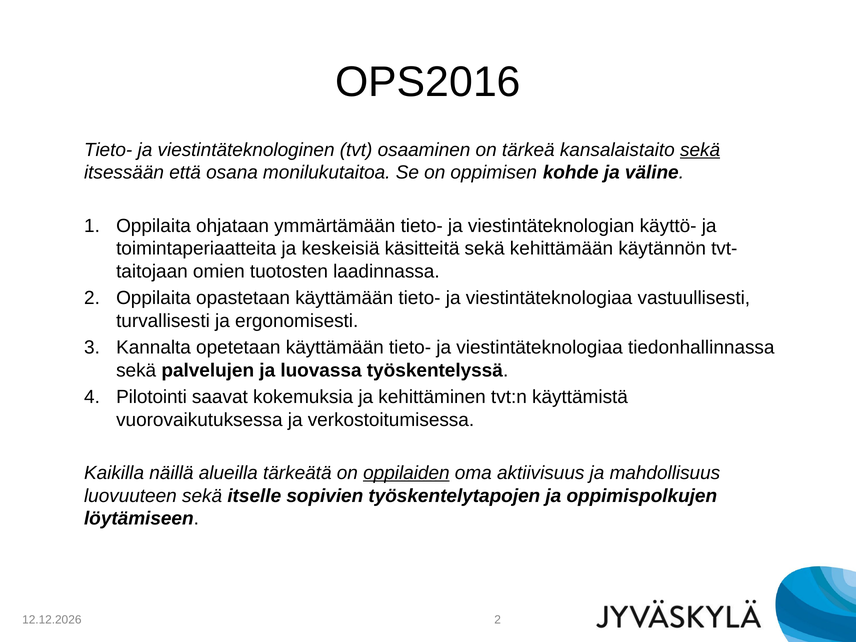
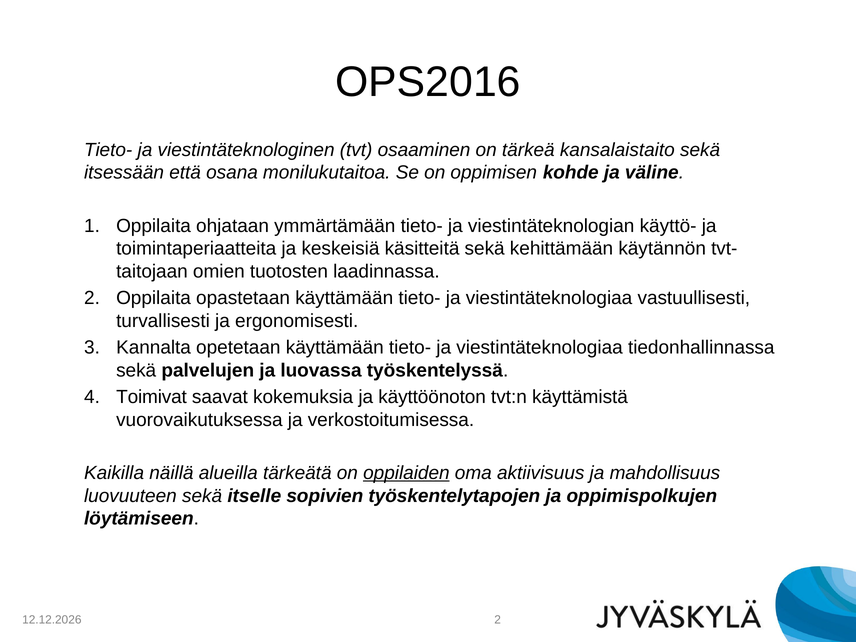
sekä underline: present -> none (700, 150)
Pilotointi: Pilotointi -> Toimivat (152, 397)
kehittäminen: kehittäminen -> käyttöönoton (432, 397)
